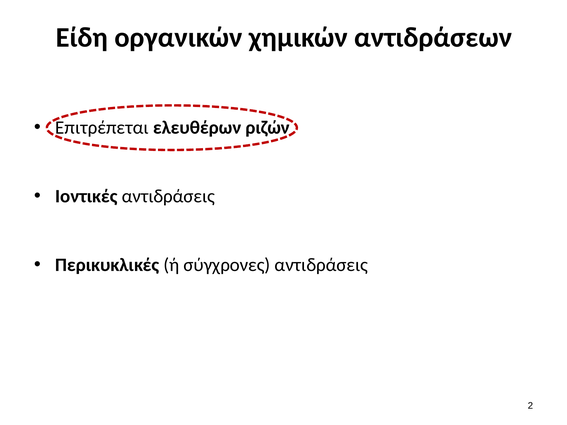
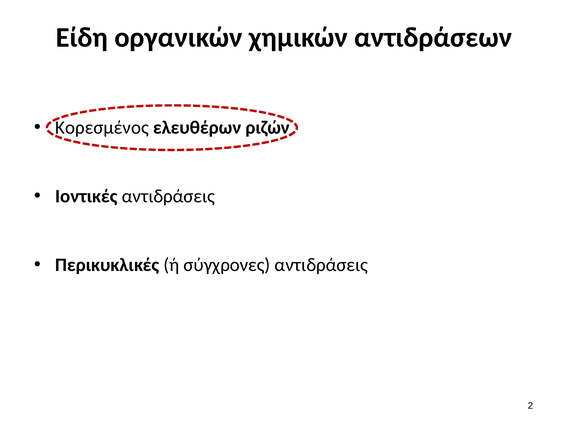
Επιτρέπεται: Επιτρέπεται -> Κορεσμένος (102, 128)
